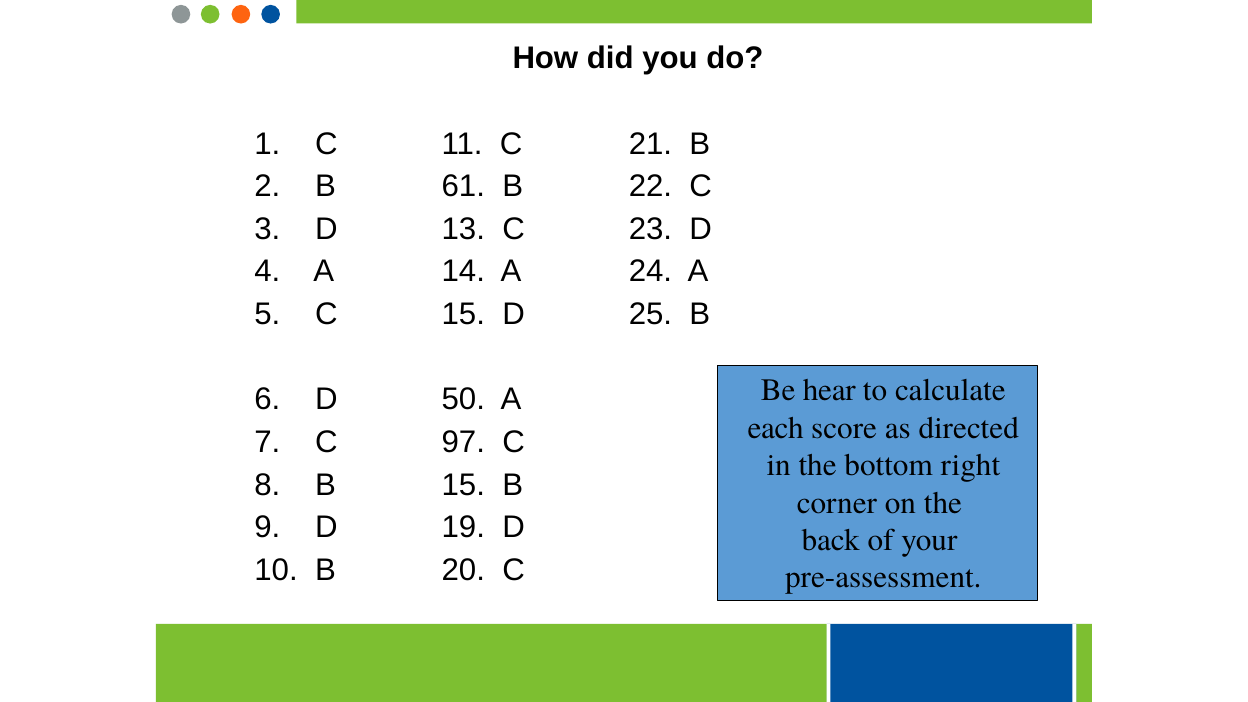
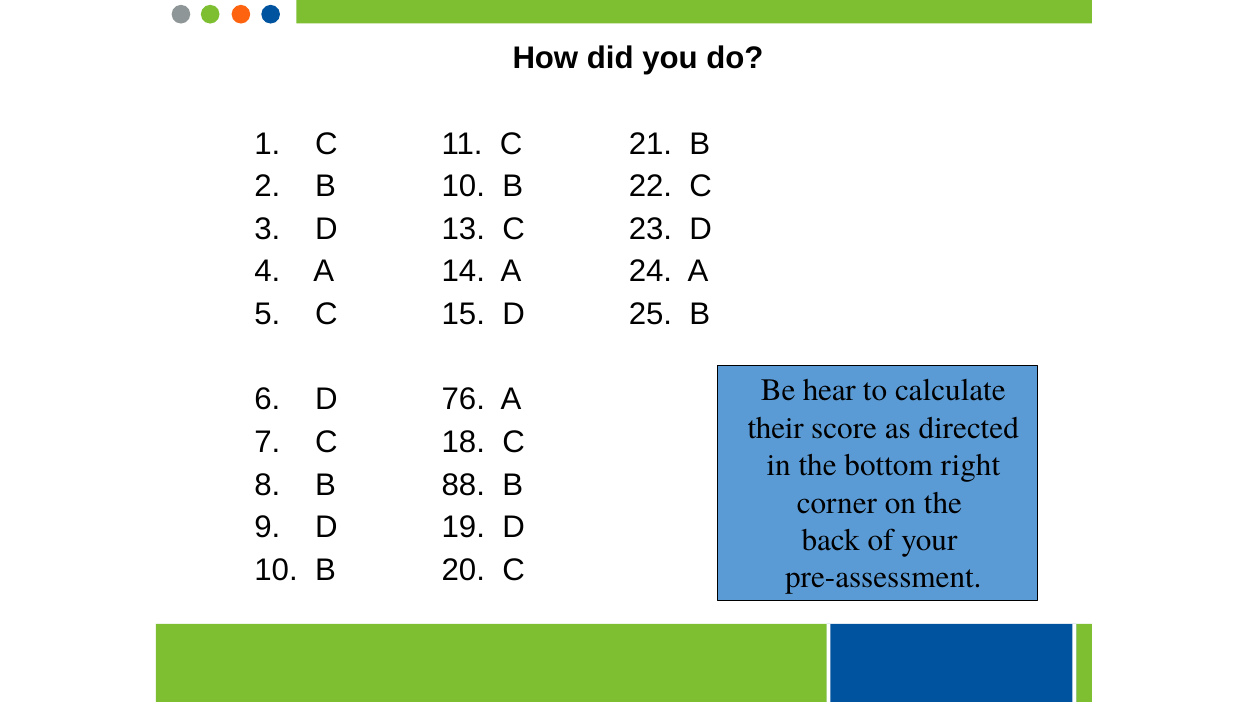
B 61: 61 -> 10 (463, 186)
50: 50 -> 76 (463, 400)
each: each -> their (776, 428)
97: 97 -> 18 (463, 442)
B 15: 15 -> 88 (463, 485)
